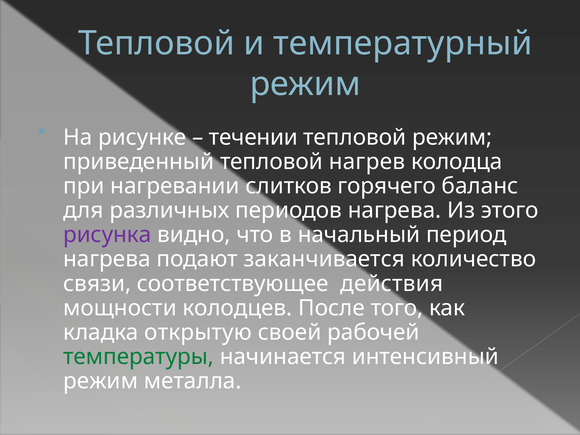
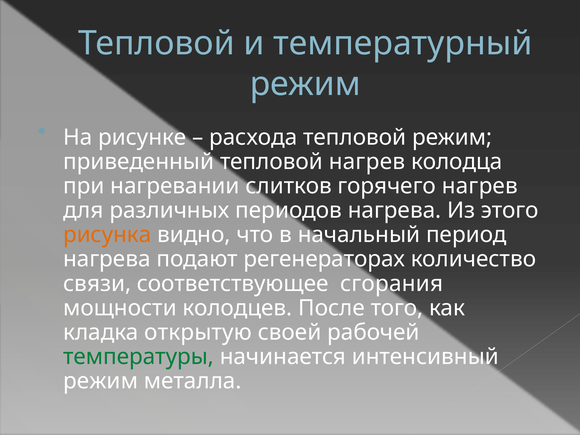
течении: течении -> расхода (253, 137)
горячего баланс: баланс -> нагрев (480, 186)
рисунка colour: purple -> orange (107, 235)
заканчивается: заканчивается -> регенераторах (324, 259)
действия: действия -> сгорания (392, 284)
